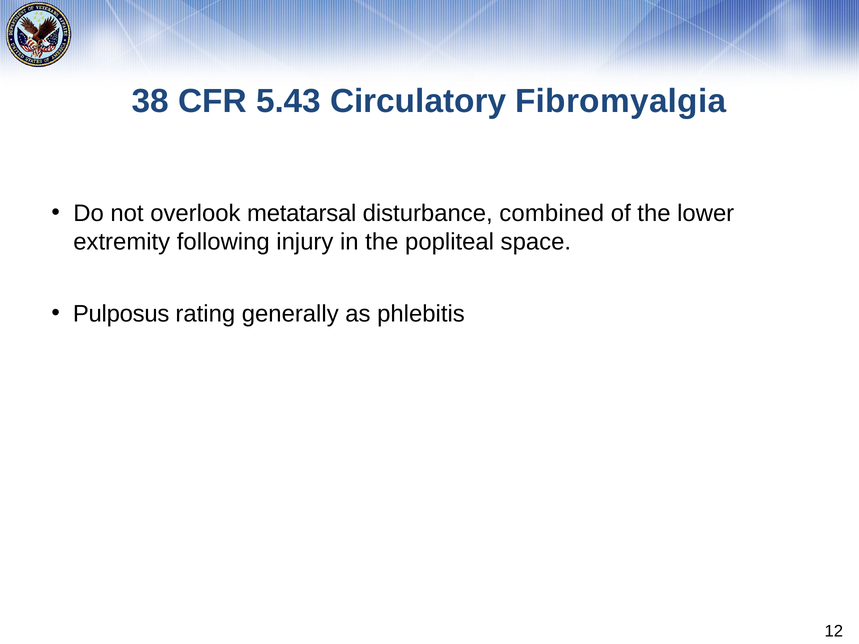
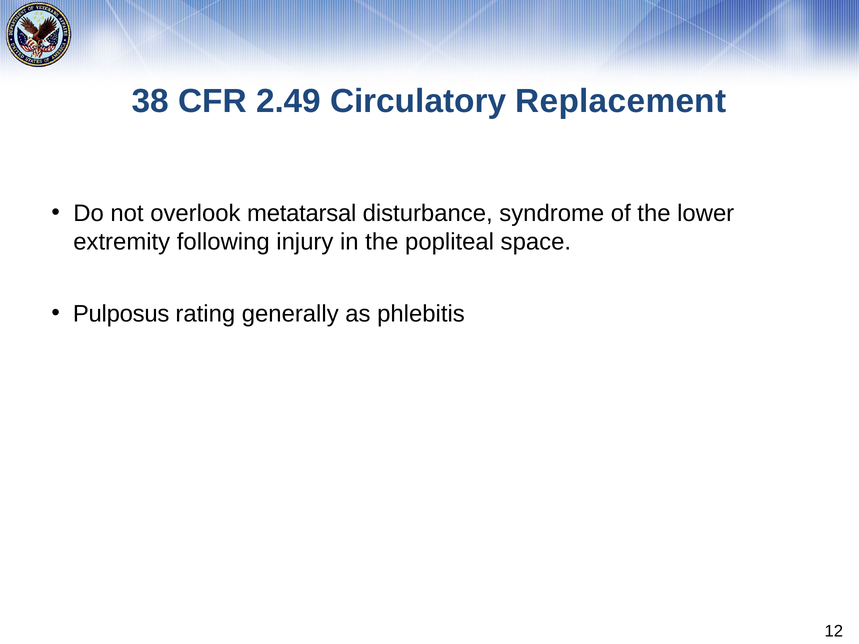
5.43: 5.43 -> 2.49 (288, 101)
Fibromyalgia: Fibromyalgia -> Replacement (621, 101)
combined: combined -> syndrome (552, 213)
